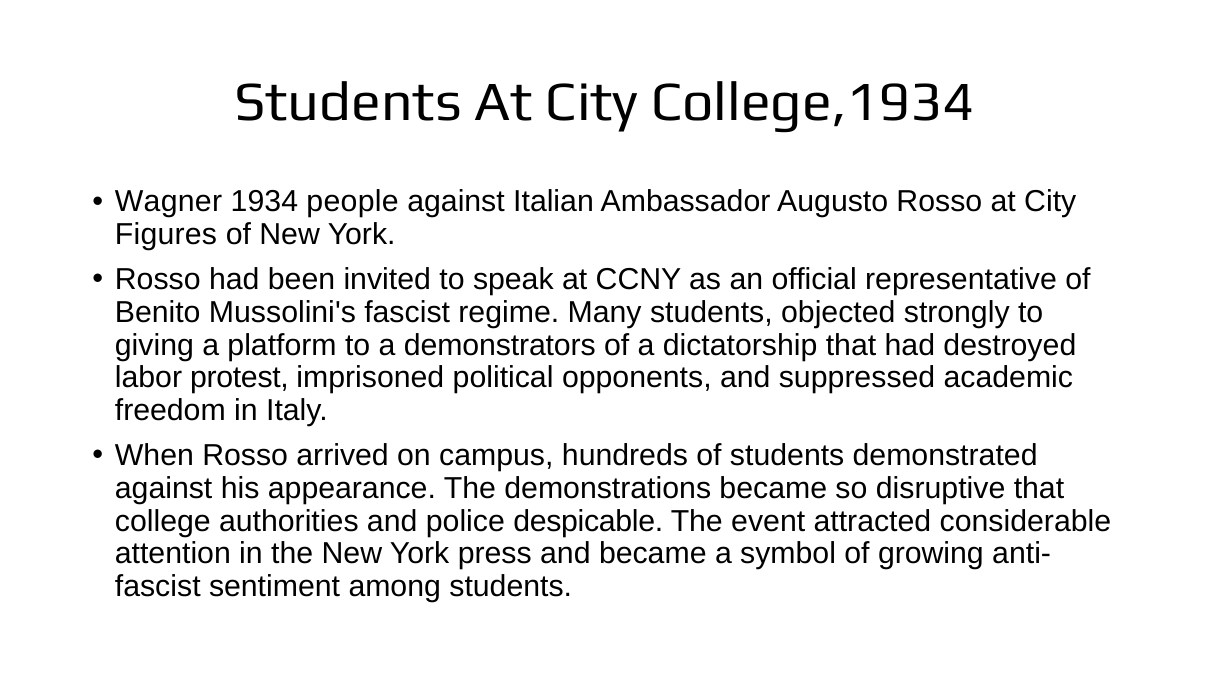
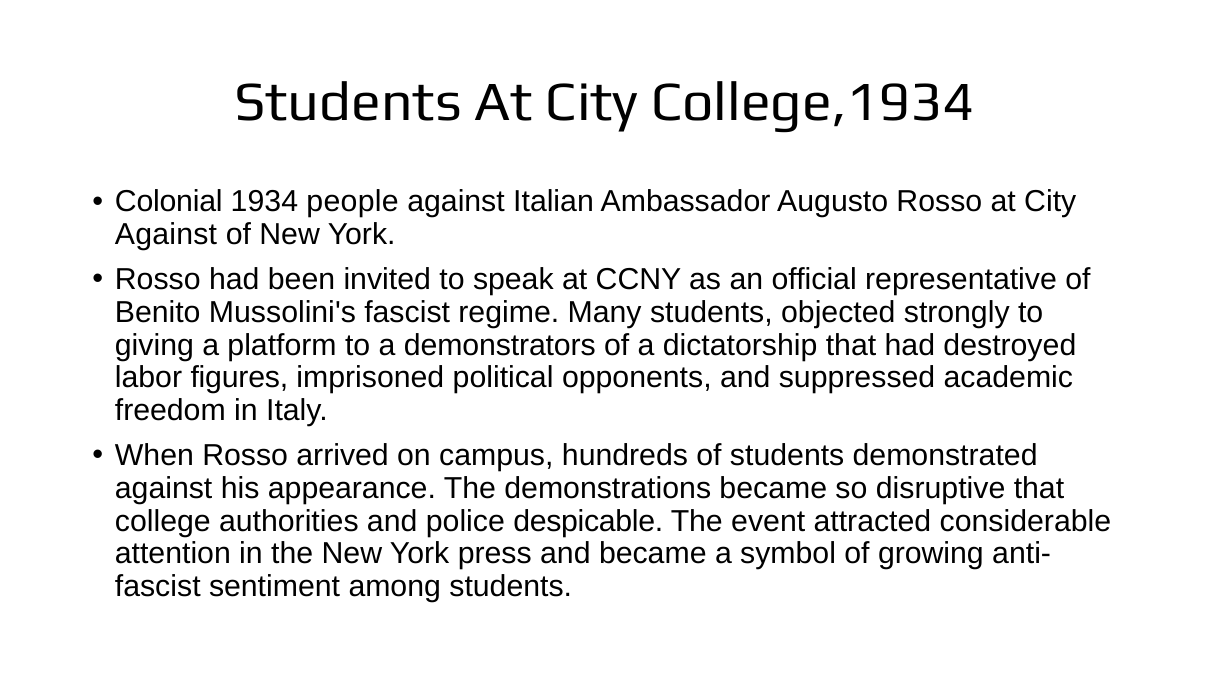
Wagner: Wagner -> Colonial (169, 202)
Figures: Figures -> Against (166, 235)
protest: protest -> figures (239, 378)
